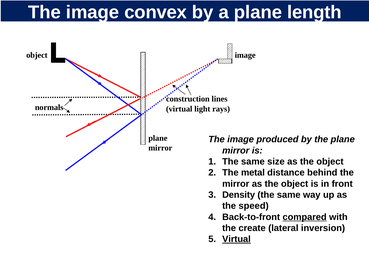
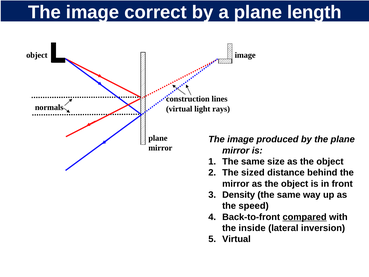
convex: convex -> correct (156, 12)
metal: metal -> sized (253, 172)
create: create -> inside (252, 228)
Virtual underline: present -> none (236, 239)
